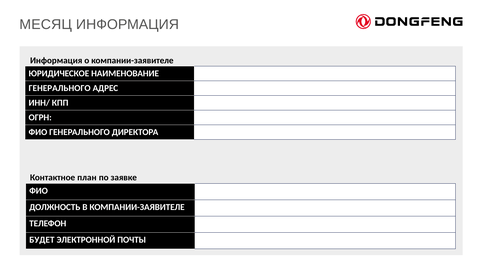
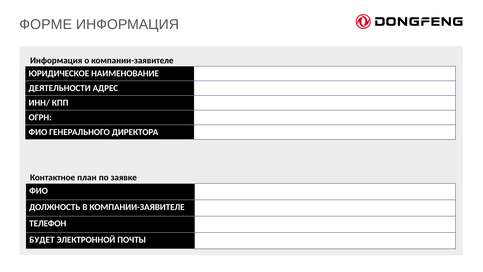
МЕСЯЦ: МЕСЯЦ -> ФОРМЕ (46, 25)
ГЕНЕРАЛЬНОГО: ГЕНЕРАЛЬНОГО -> ДЕЯТЕЛЬНОСТИ (60, 88)
